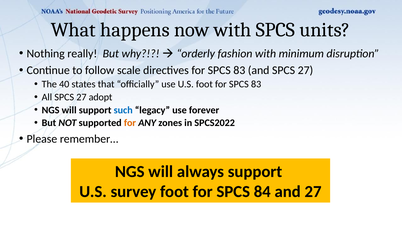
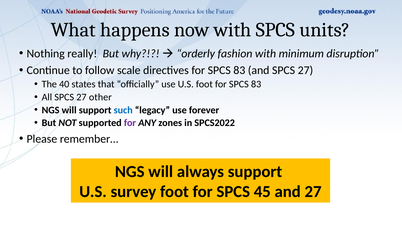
adopt: adopt -> other (100, 97)
for colour: orange -> purple (130, 123)
84: 84 -> 45 (262, 192)
